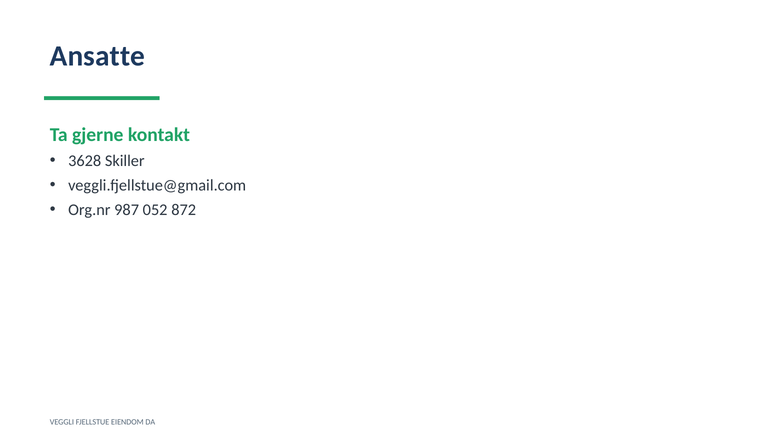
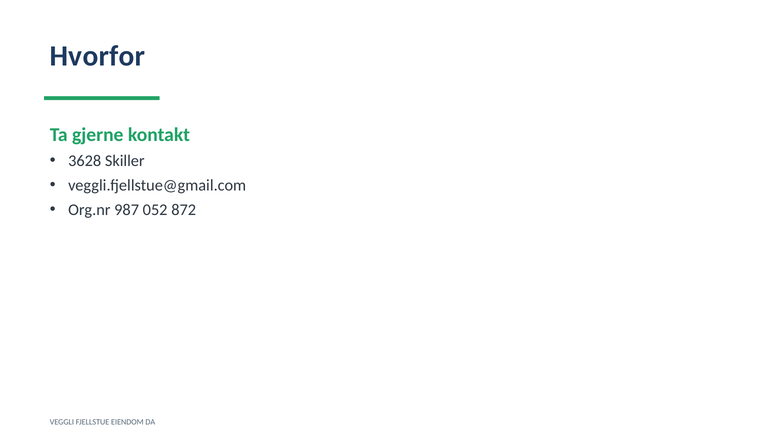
Ansatte: Ansatte -> Hvorfor (97, 56)
